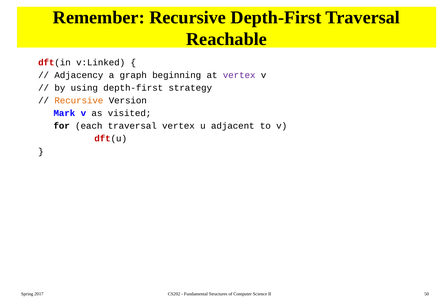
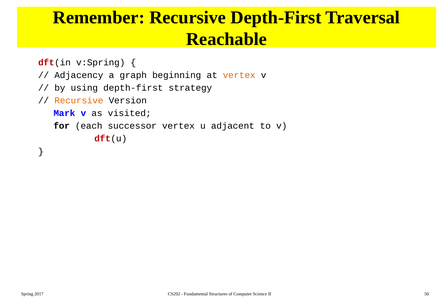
v:Linked: v:Linked -> v:Spring (101, 63)
vertex colour: purple -> orange (239, 75)
each traversal: traversal -> successor (132, 126)
